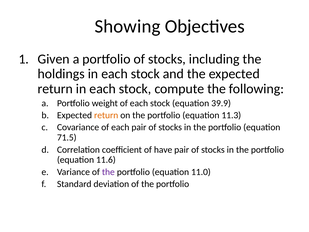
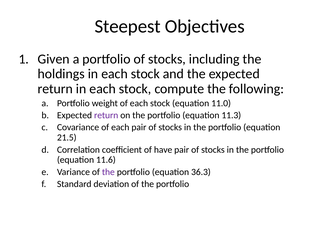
Showing: Showing -> Steepest (128, 26)
39.9: 39.9 -> 11.0 (221, 103)
return colour: orange -> purple (106, 115)
71.5: 71.5 -> 21.5 (67, 137)
11.0: 11.0 -> 36.3 (201, 172)
